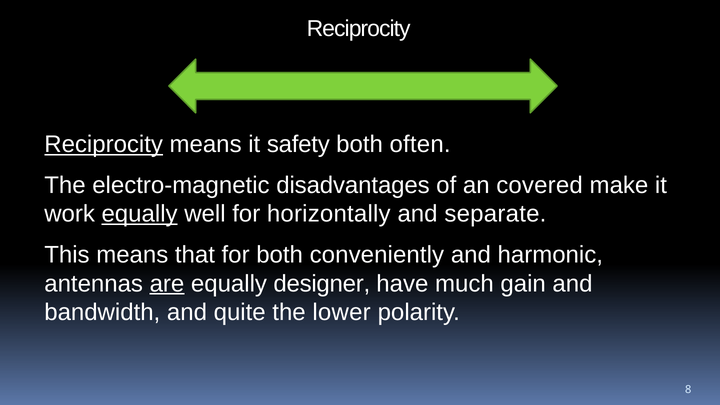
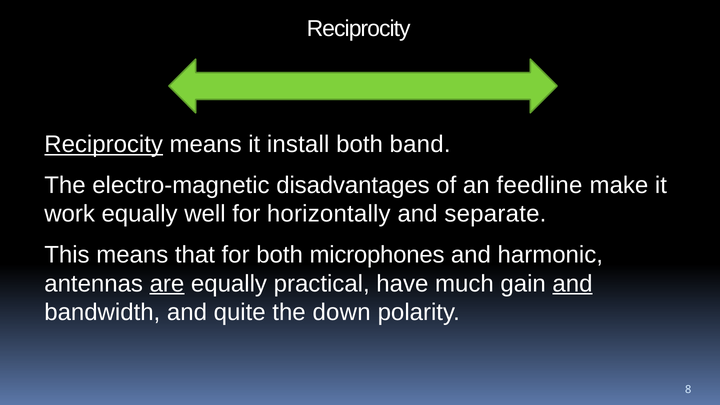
safety: safety -> install (298, 144)
often: often -> band (420, 144)
covered: covered -> feedline (539, 185)
equally underline: present -> none (140, 214)
conveniently: conveniently -> microphones (377, 255)
designer: designer -> practical (322, 284)
and underline: none -> present (572, 284)
lower: lower -> down (342, 312)
